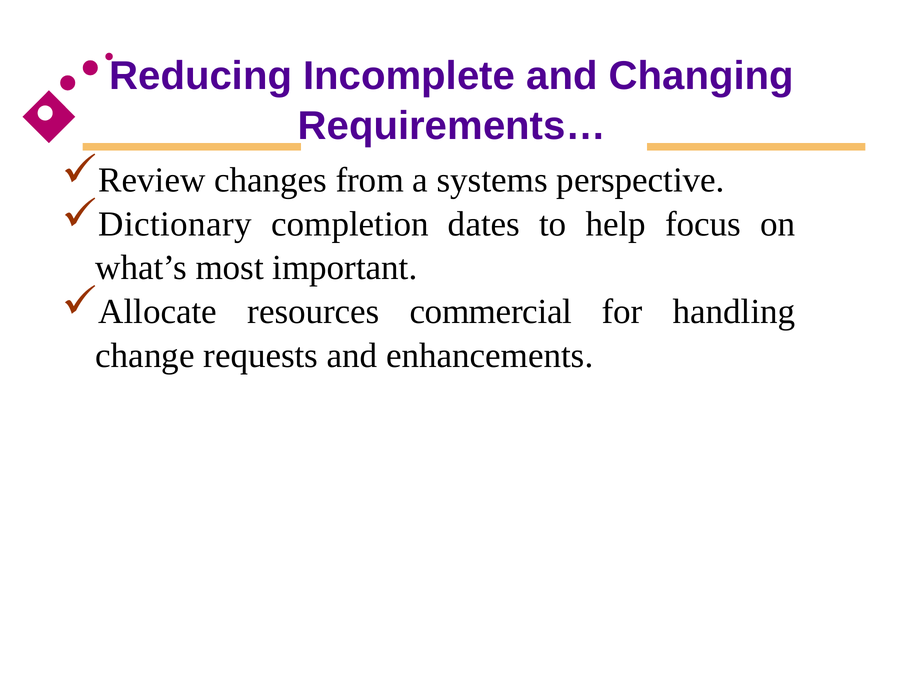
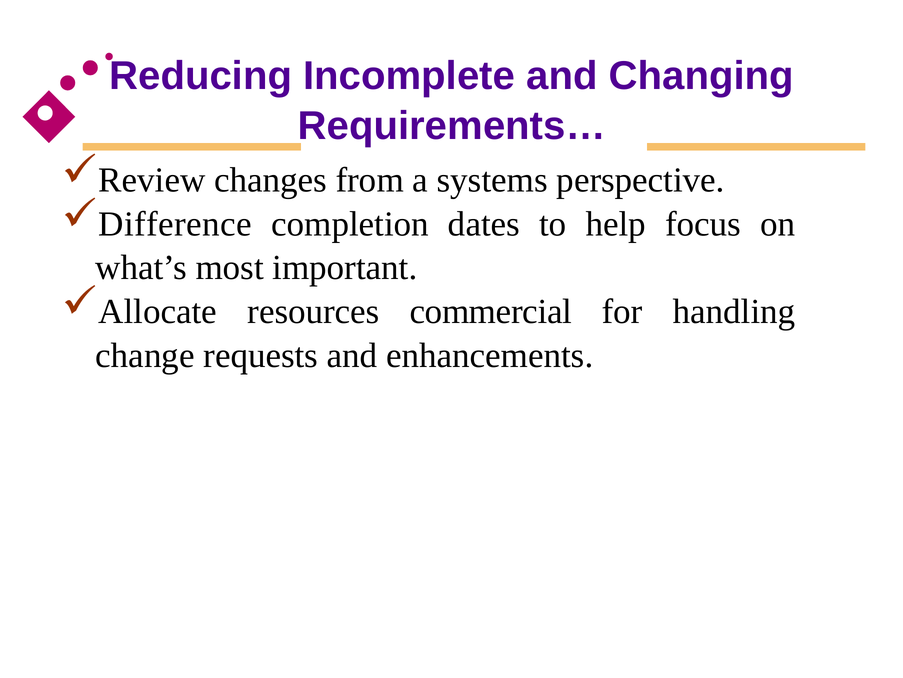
Dictionary: Dictionary -> Difference (175, 224)
